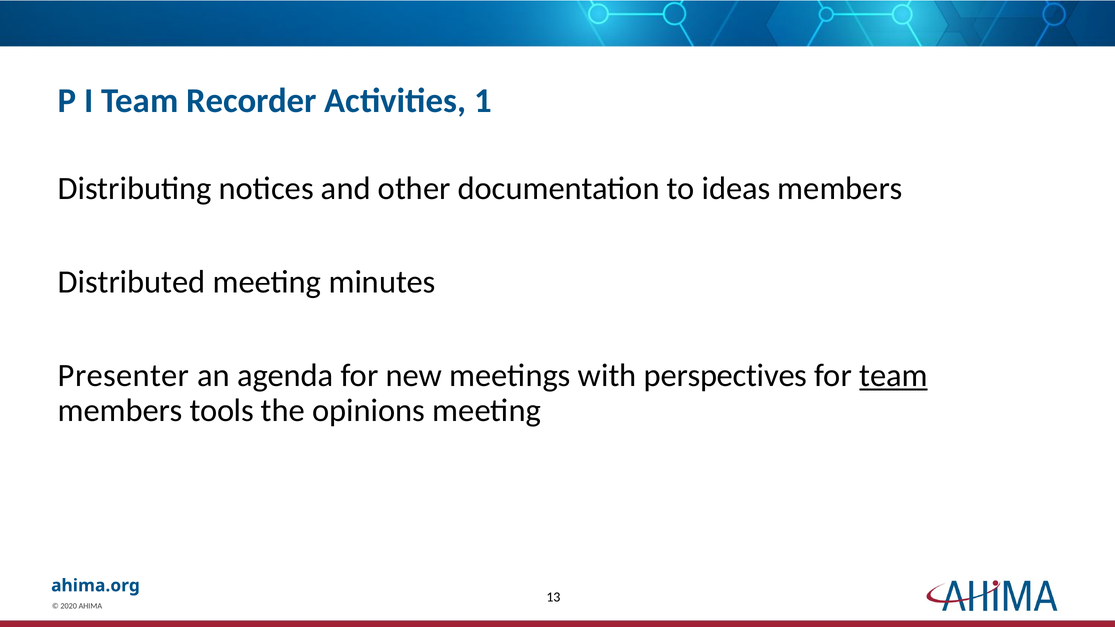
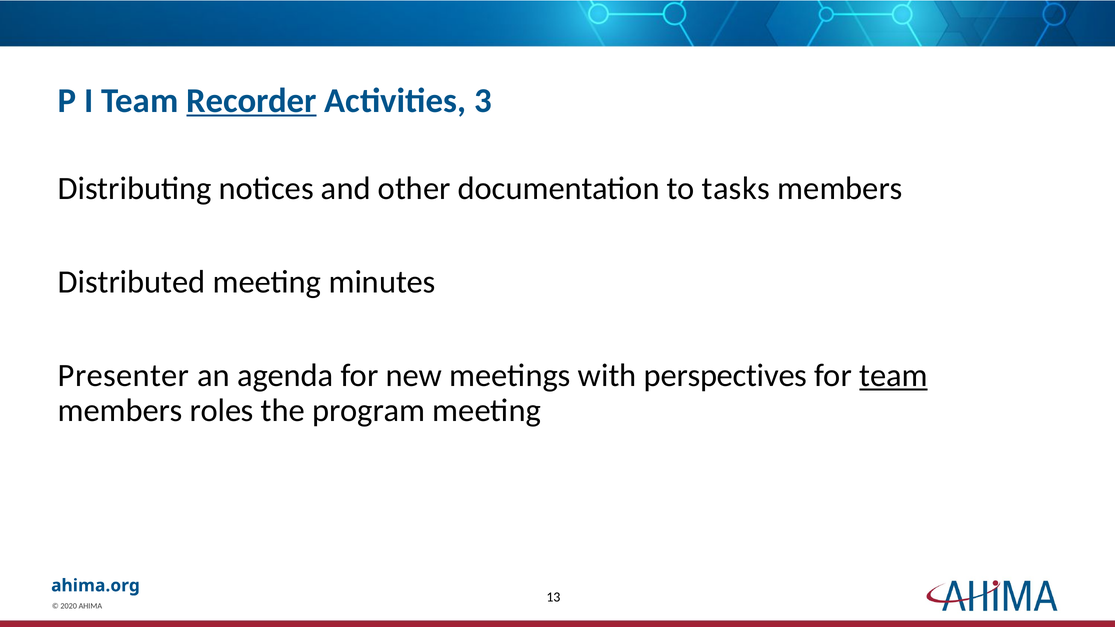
Recorder underline: none -> present (251, 101)
1: 1 -> 3 (483, 101)
ideas: ideas -> tasks (736, 189)
tools: tools -> roles (222, 411)
opinions: opinions -> program (369, 411)
